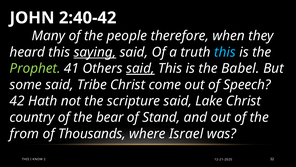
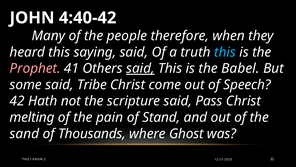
2:40-42: 2:40-42 -> 4:40-42 (88, 18)
saying underline: present -> none (95, 52)
Prophet colour: light green -> pink (35, 68)
Lake: Lake -> Pass (209, 101)
country: country -> melting (32, 117)
bear: bear -> pain (110, 117)
from: from -> sand (24, 133)
Israel: Israel -> Ghost (186, 133)
